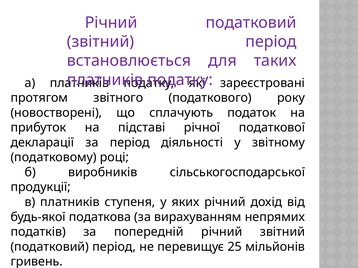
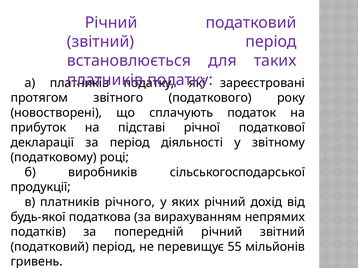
ступеня: ступеня -> річного (130, 202)
25: 25 -> 55 (235, 247)
